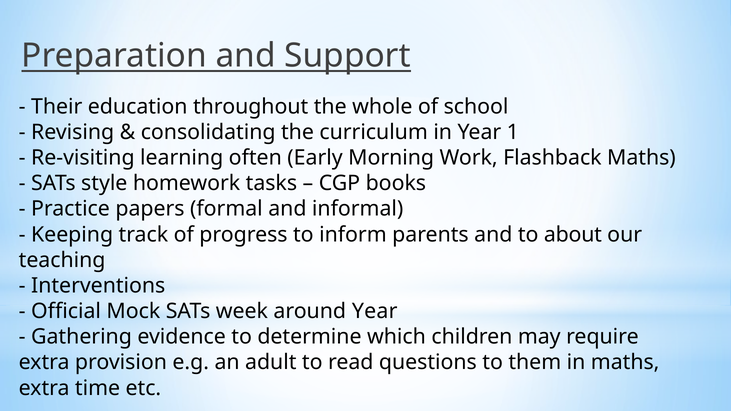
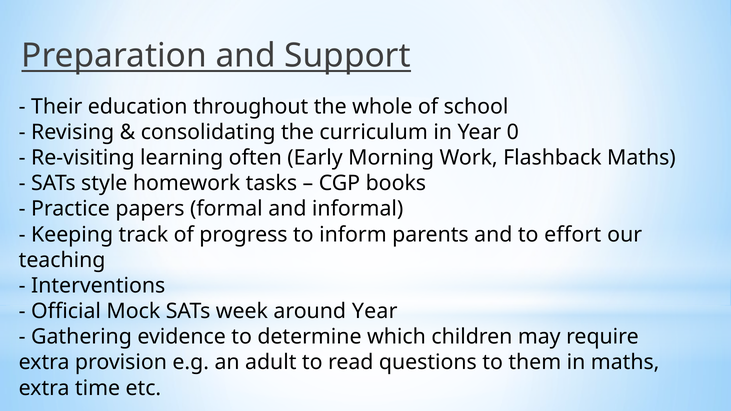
1: 1 -> 0 (513, 132)
about: about -> effort (573, 235)
